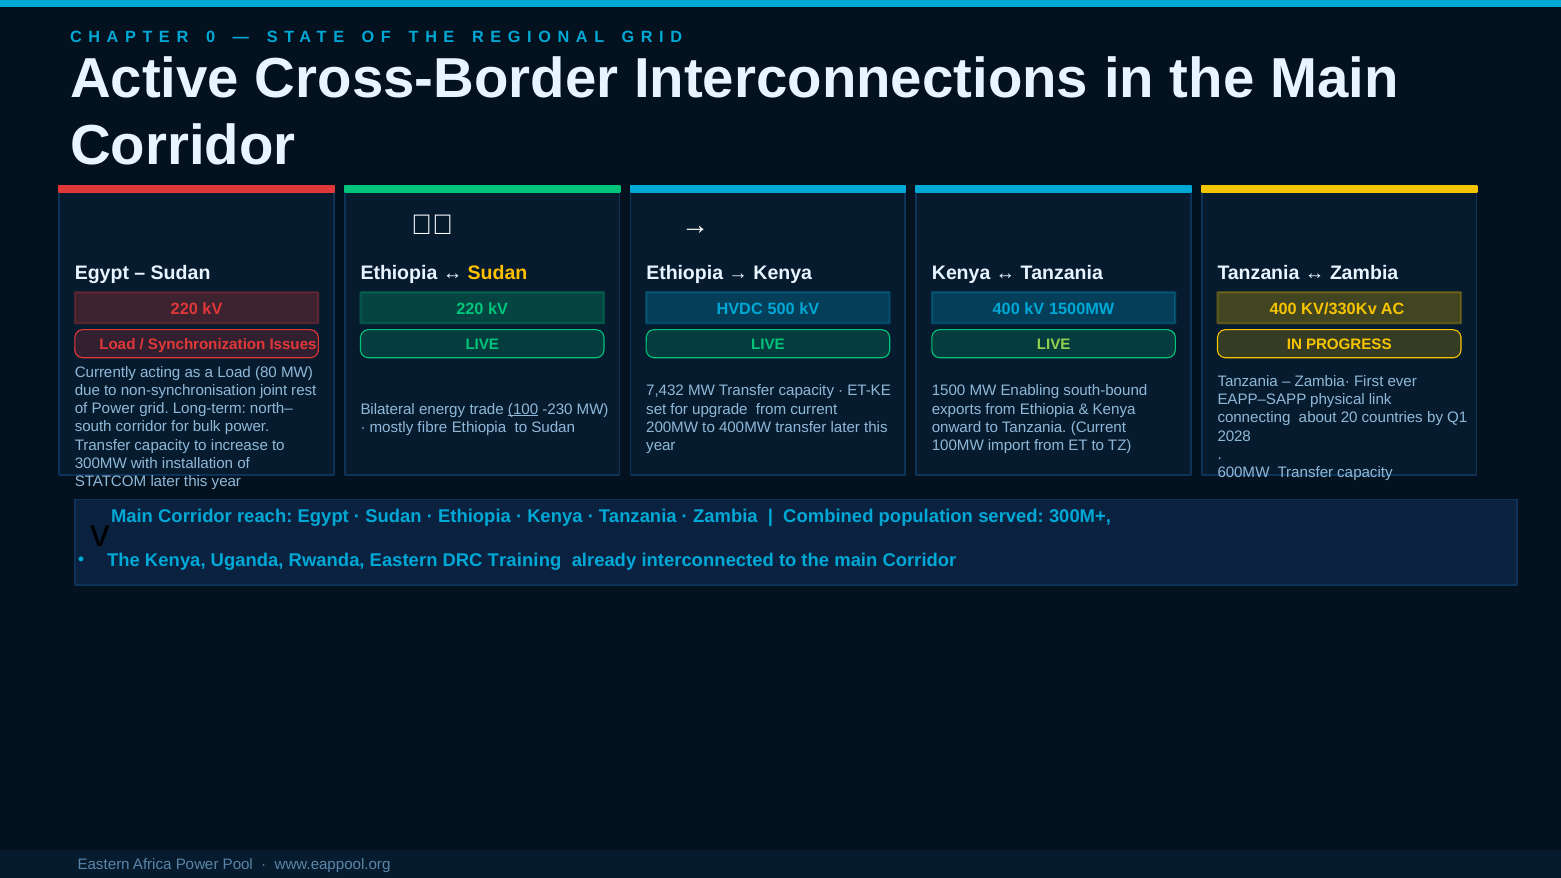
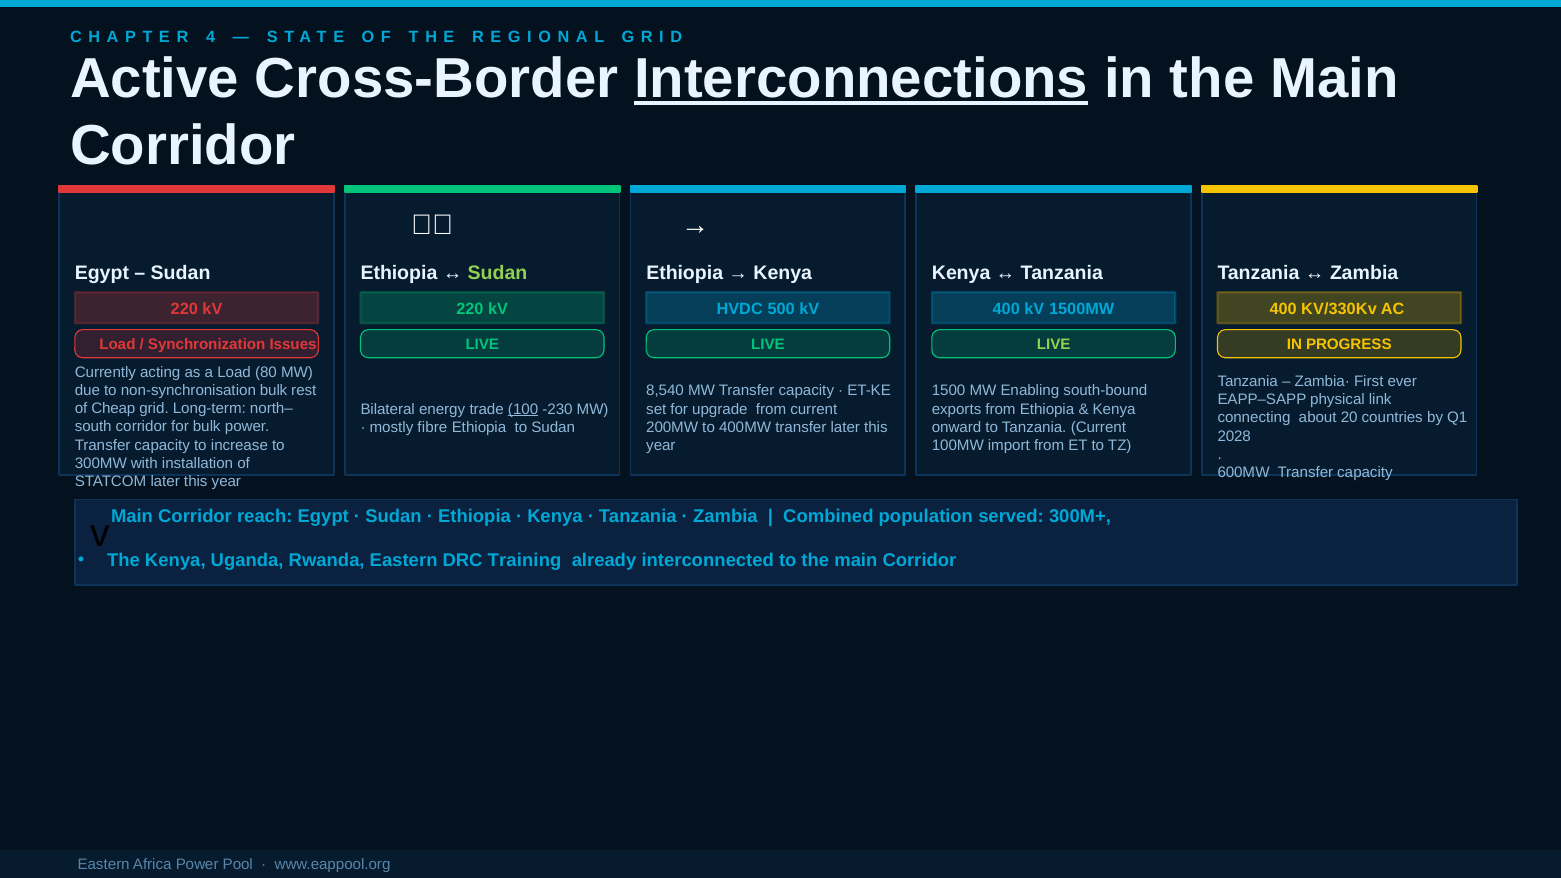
0: 0 -> 4 (211, 37)
Interconnections underline: none -> present (861, 79)
Sudan colour: yellow -> light green (498, 273)
non-synchronisation joint: joint -> bulk (274, 391)
7,432: 7,432 -> 8,540 (665, 391)
of Power: Power -> Cheap (113, 409)
